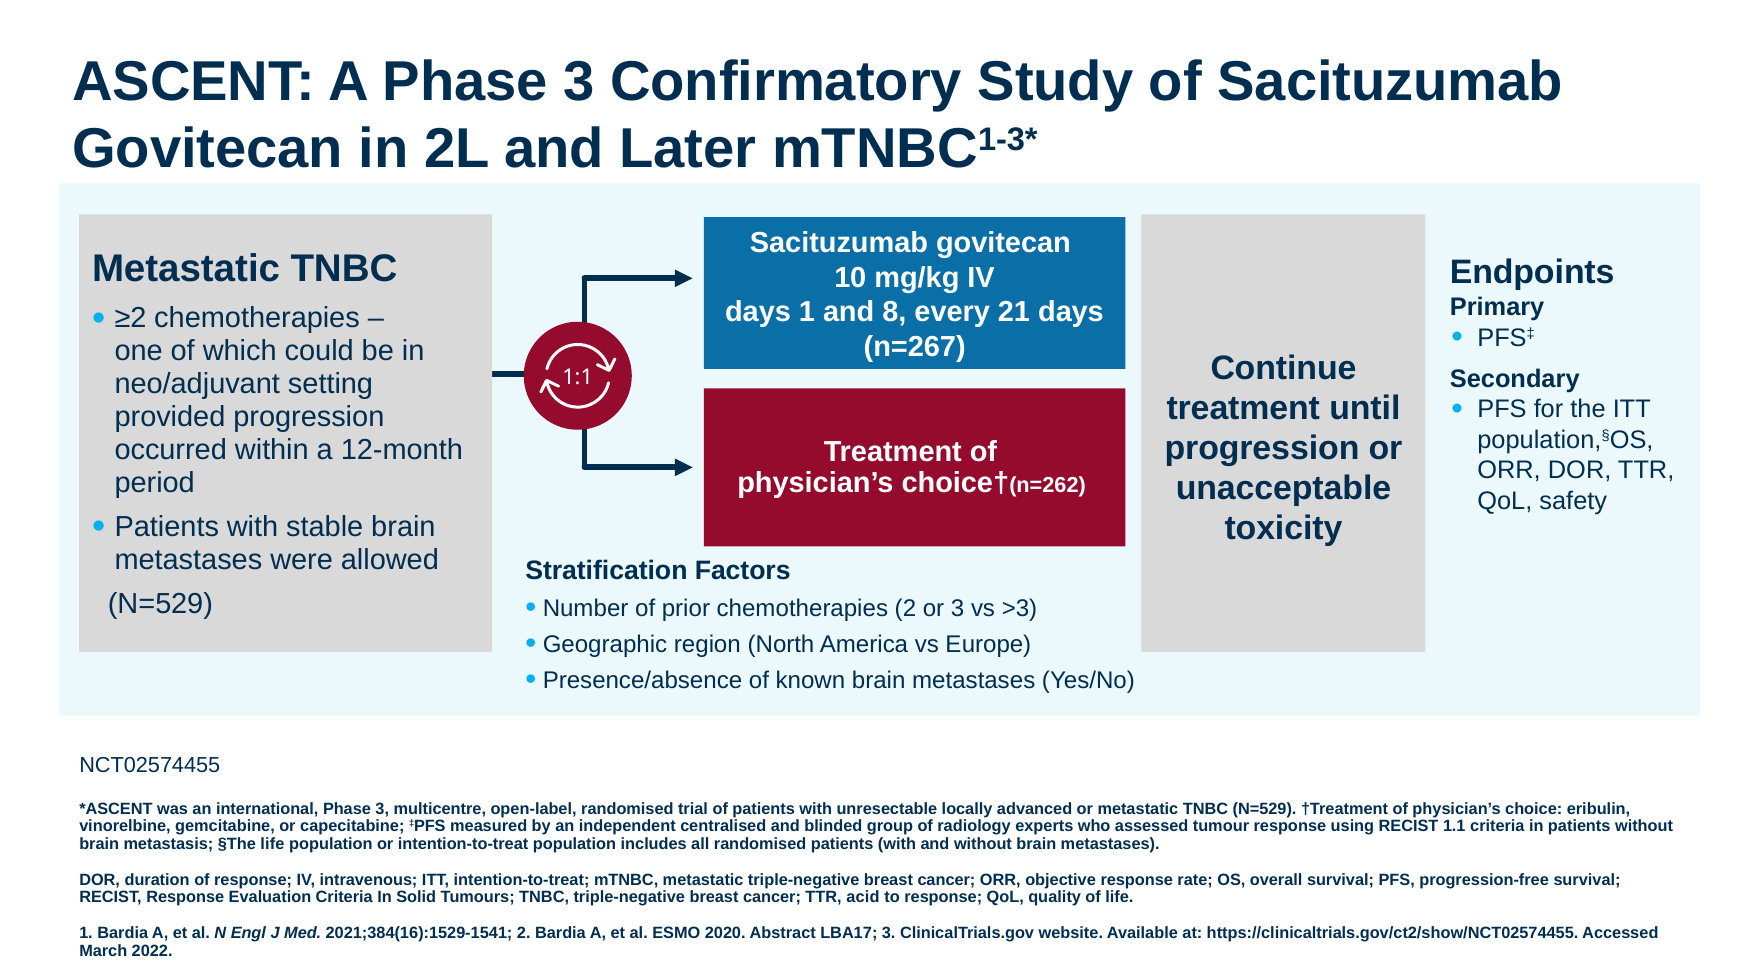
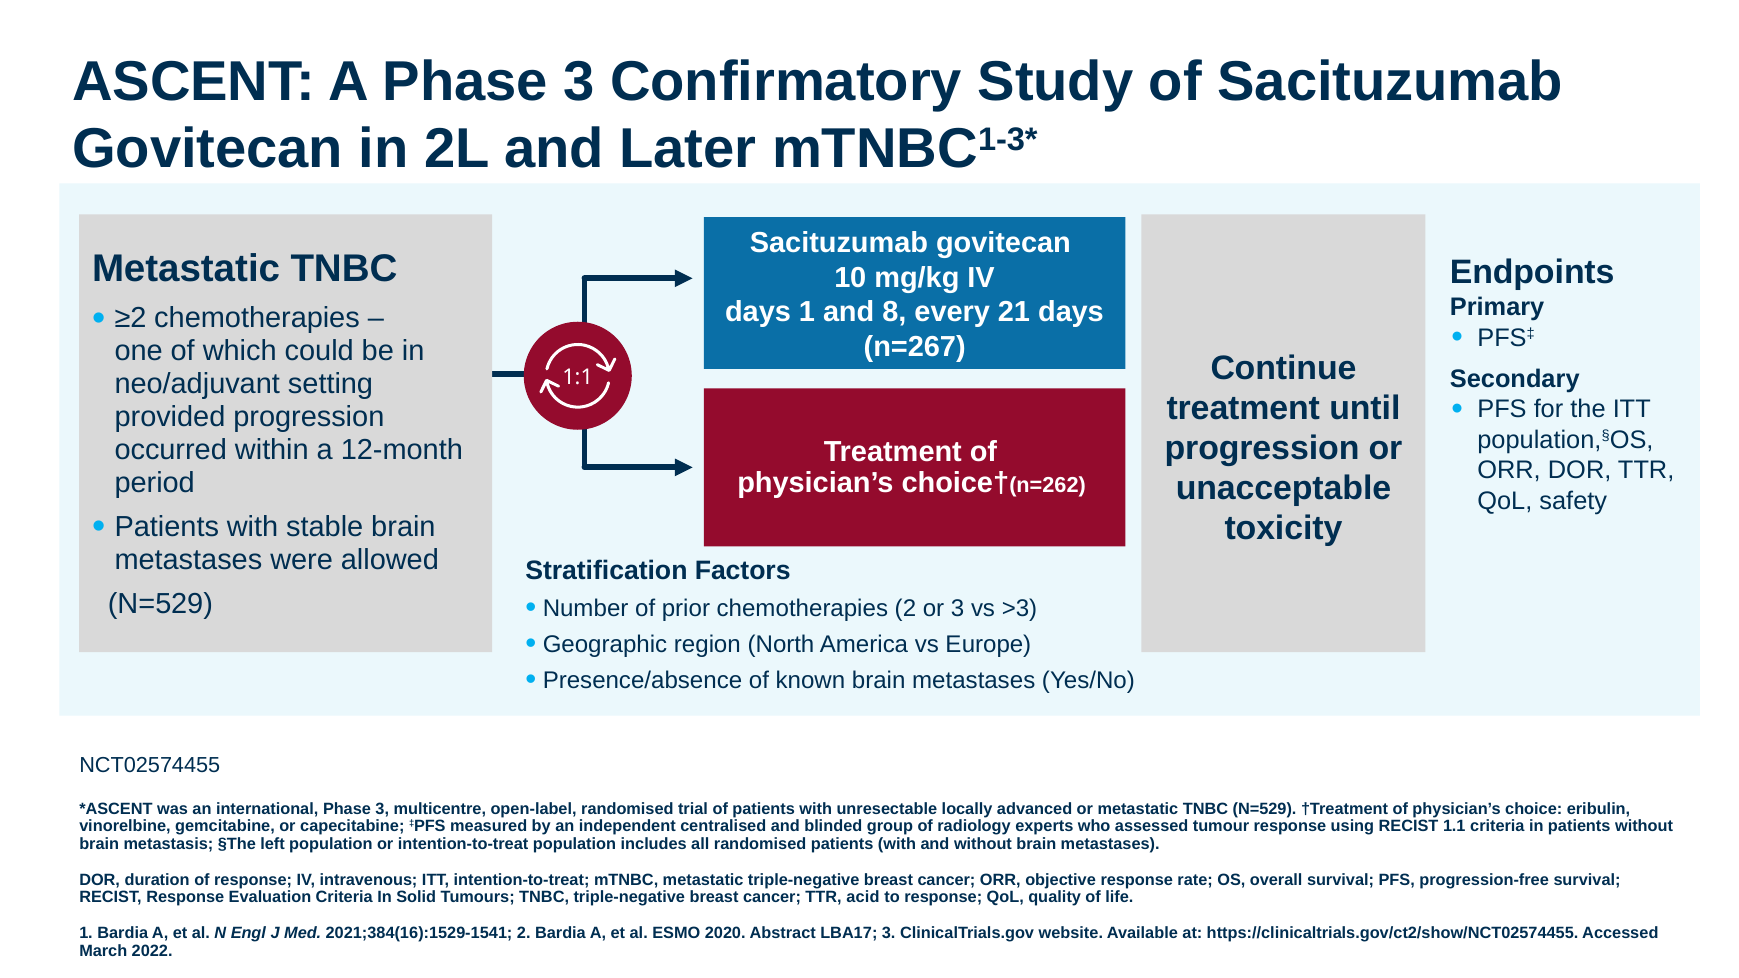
§The life: life -> left (273, 844)
